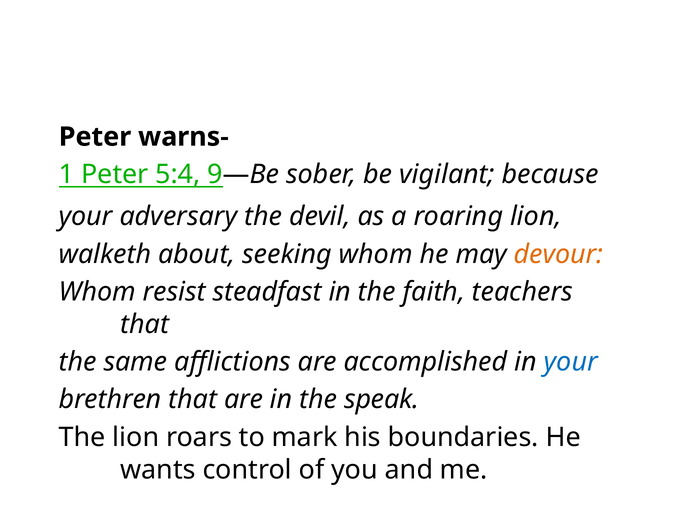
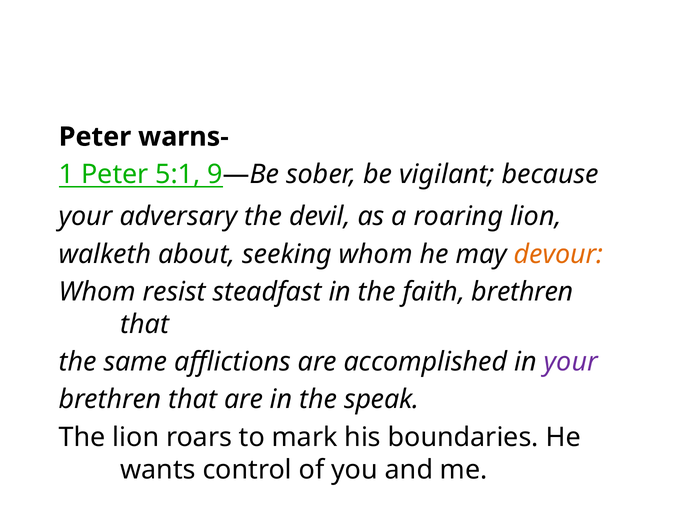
5:4: 5:4 -> 5:1 (178, 175)
faith teachers: teachers -> brethren (523, 292)
your colour: blue -> purple (571, 362)
